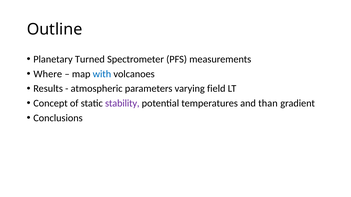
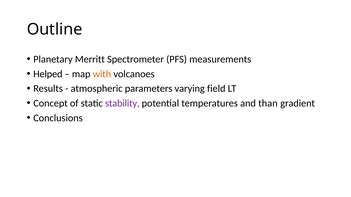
Turned: Turned -> Merritt (90, 59)
Where: Where -> Helped (48, 74)
with colour: blue -> orange (102, 74)
